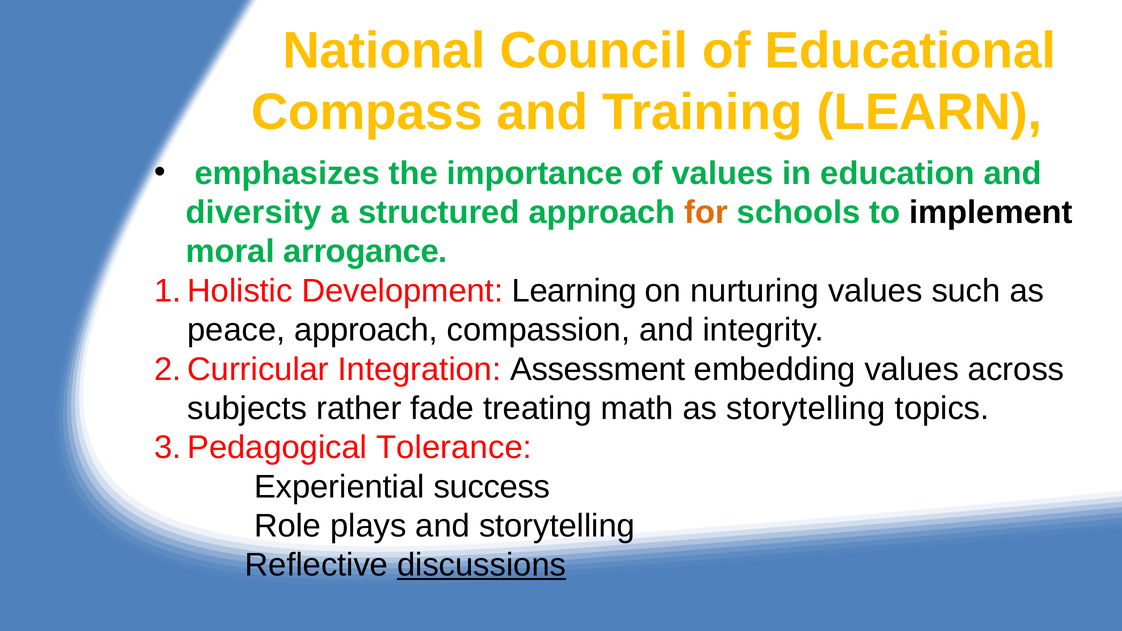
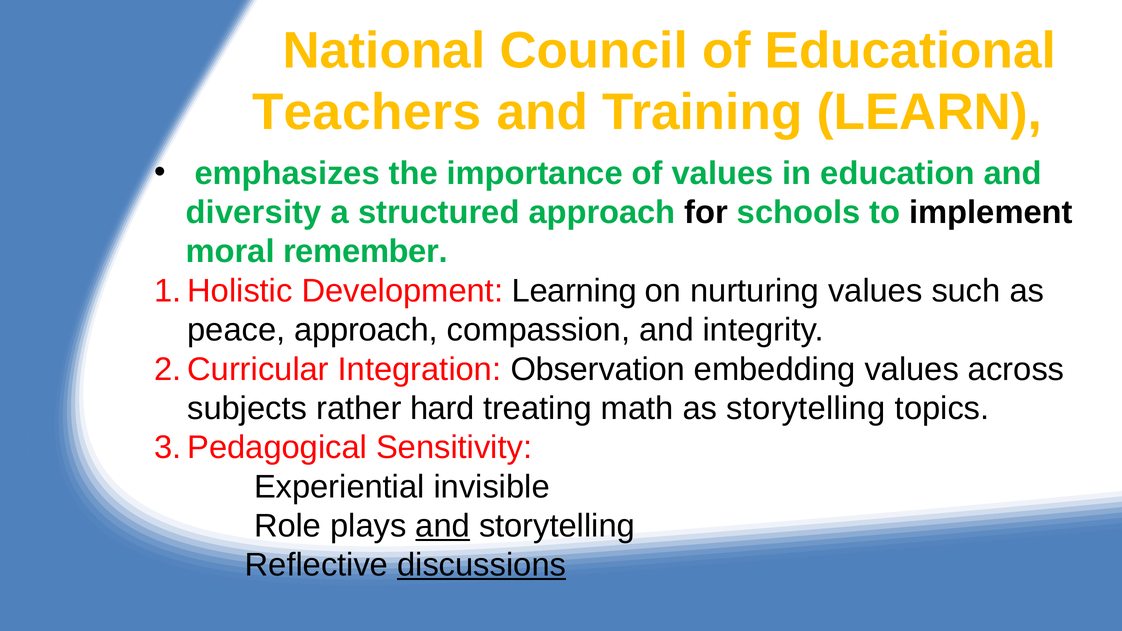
Compass: Compass -> Teachers (367, 112)
for colour: orange -> black (706, 213)
arrogance: arrogance -> remember (365, 252)
Assessment: Assessment -> Observation (598, 369)
fade: fade -> hard (442, 408)
Tolerance: Tolerance -> Sensitivity (454, 448)
success: success -> invisible (492, 487)
and underline: none -> present (443, 526)
